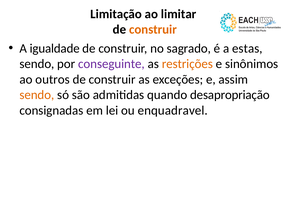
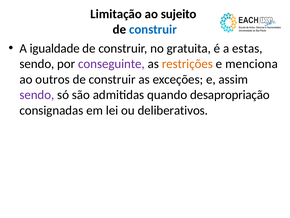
limitar: limitar -> sujeito (179, 14)
construir colour: orange -> blue (153, 29)
sagrado: sagrado -> gratuita (189, 48)
sinônimos: sinônimos -> menciona (252, 64)
sendo colour: orange -> purple (37, 95)
enquadravel: enquadravel -> deliberativos (173, 110)
